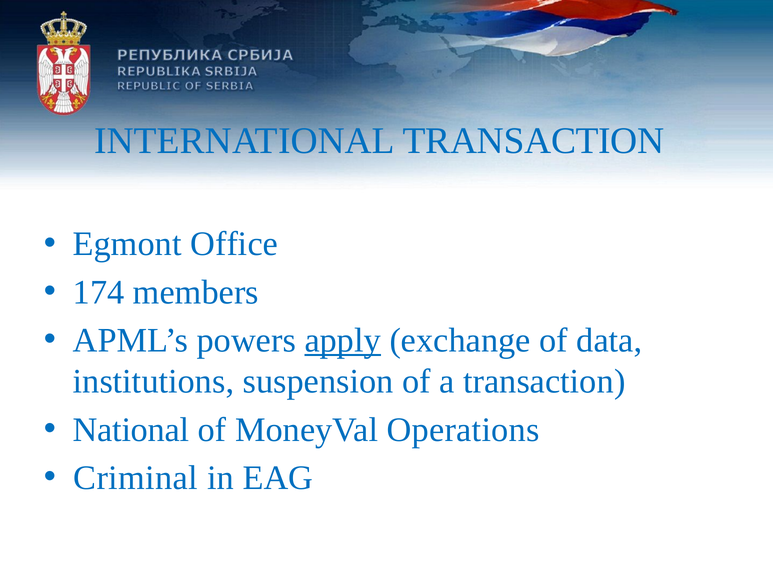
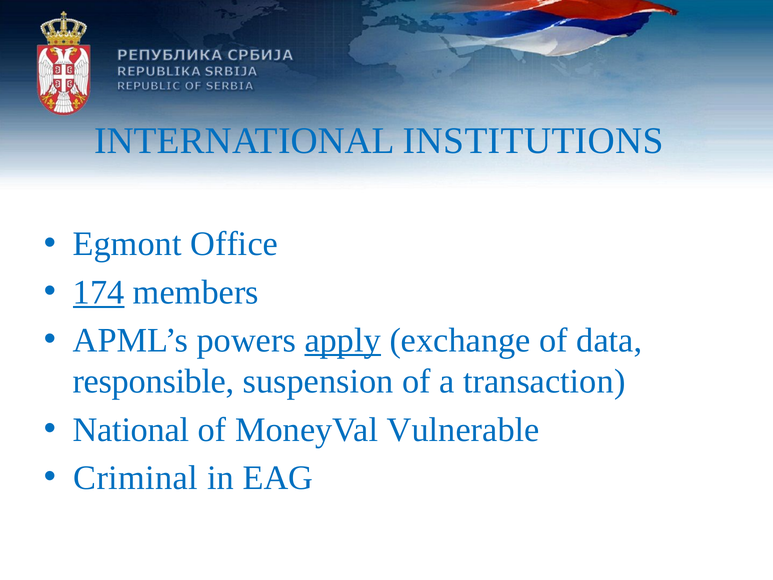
INTERNATIONAL TRANSACTION: TRANSACTION -> INSTITUTIONS (533, 141)
174 underline: none -> present (99, 292)
institutions: institutions -> responsible (154, 381)
Operations: Operations -> Vulnerable (463, 430)
